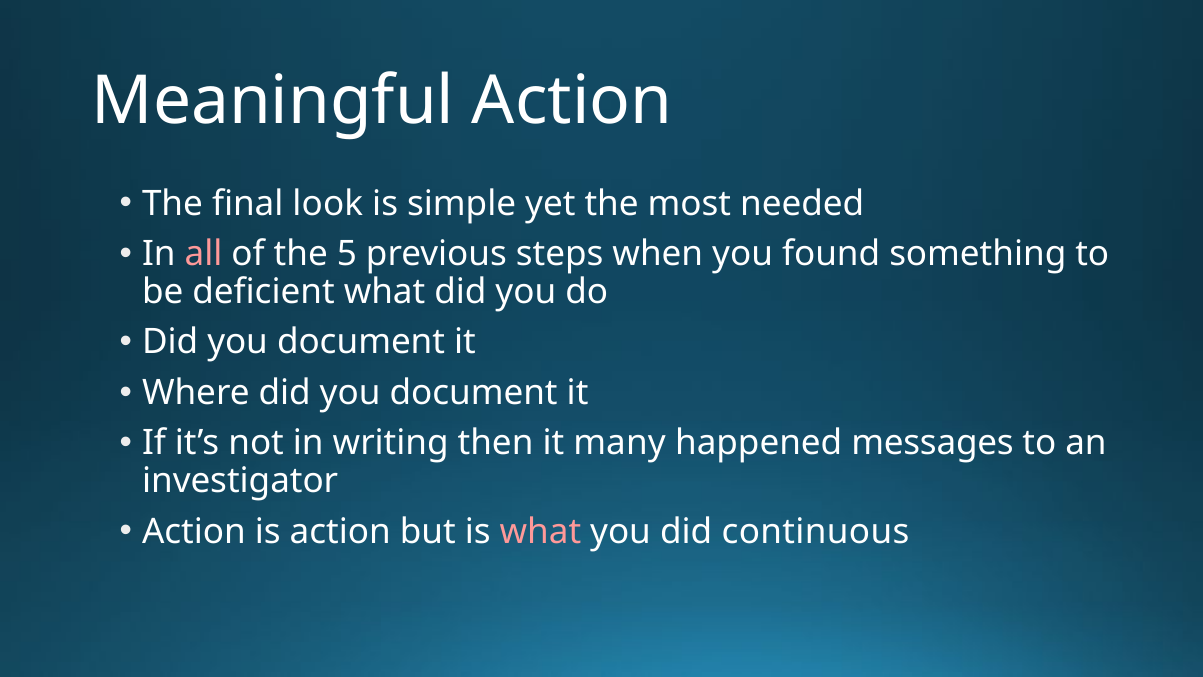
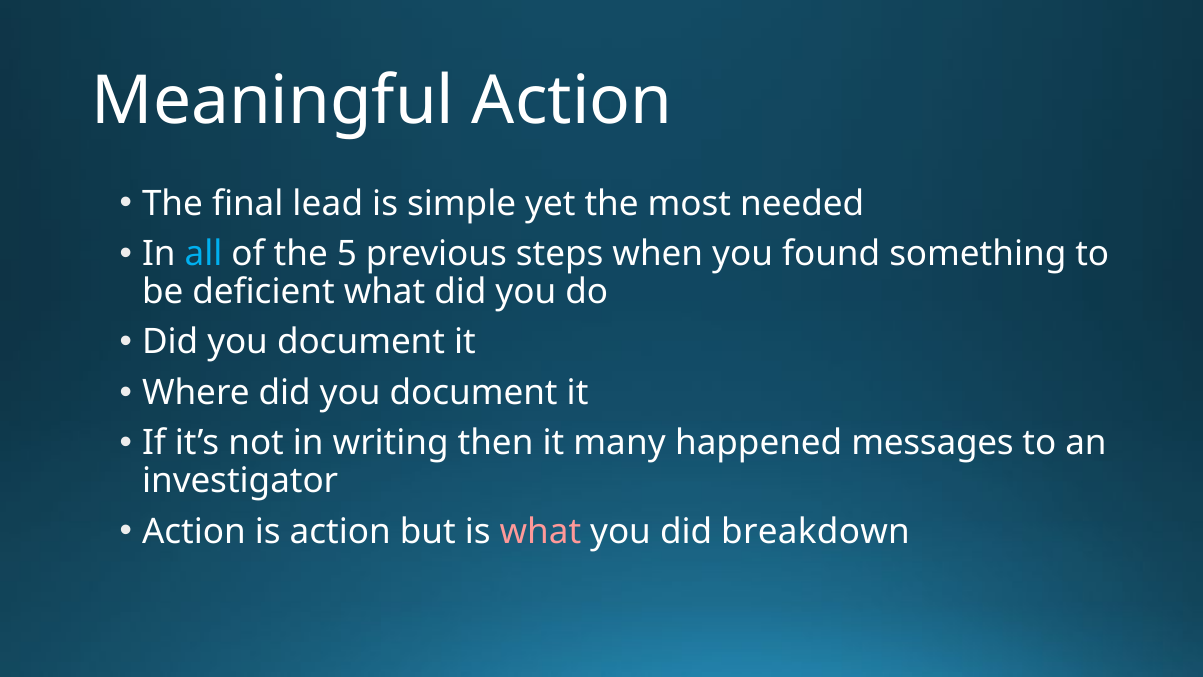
look: look -> lead (328, 203)
all colour: pink -> light blue (204, 254)
continuous: continuous -> breakdown (816, 531)
